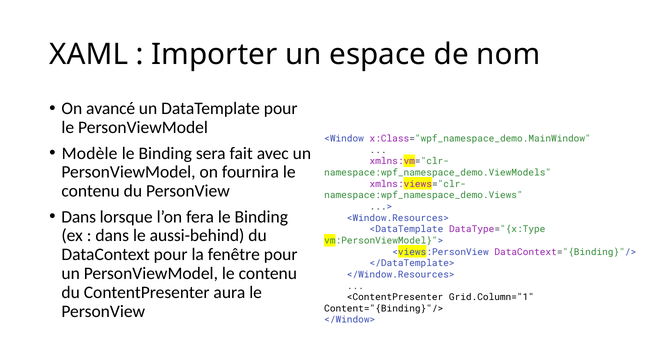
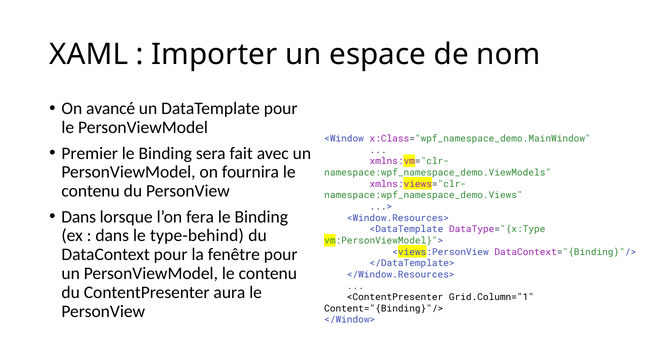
Modèle: Modèle -> Premier (90, 153)
aussi-behind: aussi-behind -> type-behind (197, 236)
